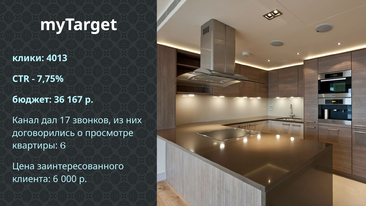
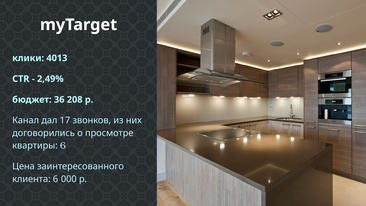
7,75%: 7,75% -> 2,49% (50, 79)
167: 167 -> 208 (75, 100)
